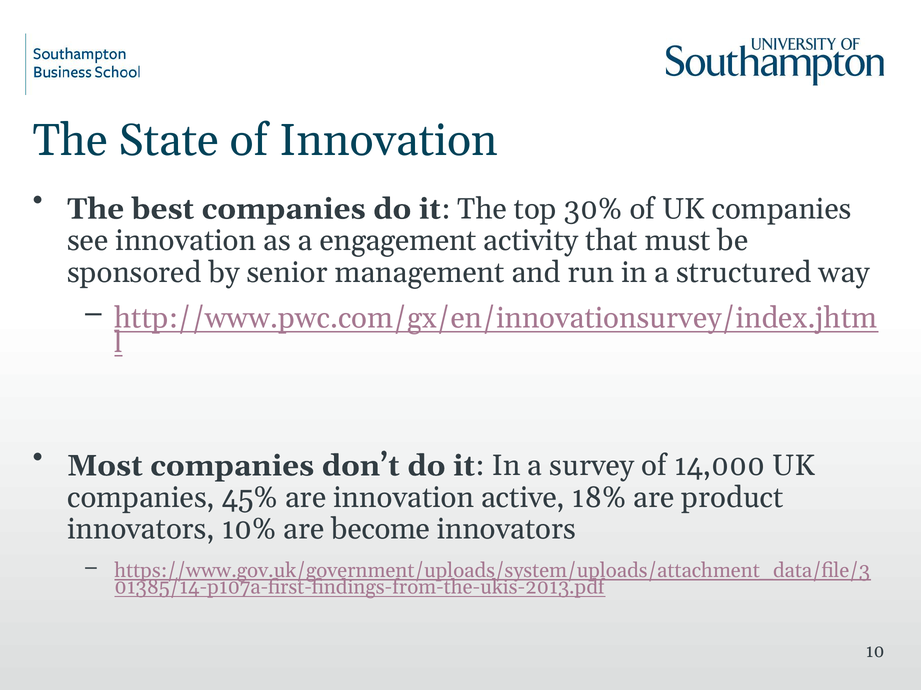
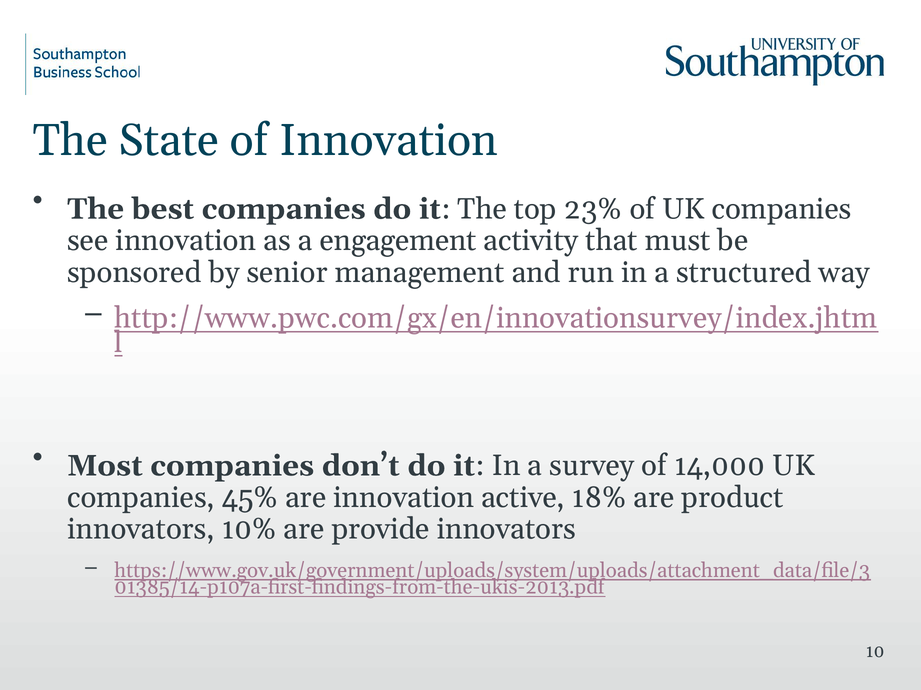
30%: 30% -> 23% (593, 209)
become: become -> provide (381, 530)
